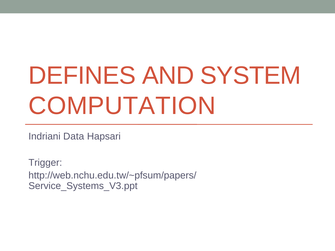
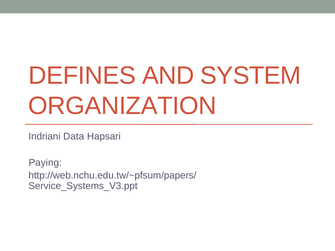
COMPUTATION: COMPUTATION -> ORGANIZATION (122, 106)
Trigger: Trigger -> Paying (45, 163)
